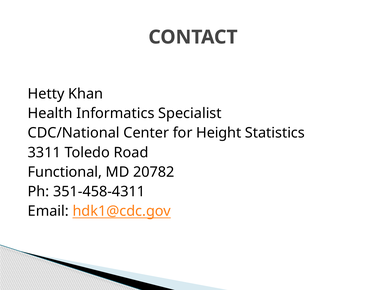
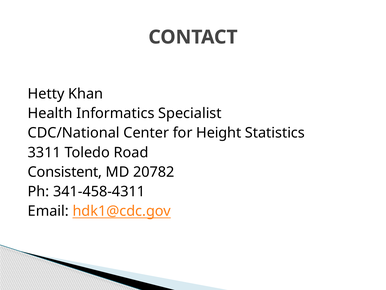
Functional: Functional -> Consistent (65, 172)
351-458-4311: 351-458-4311 -> 341-458-4311 (99, 191)
